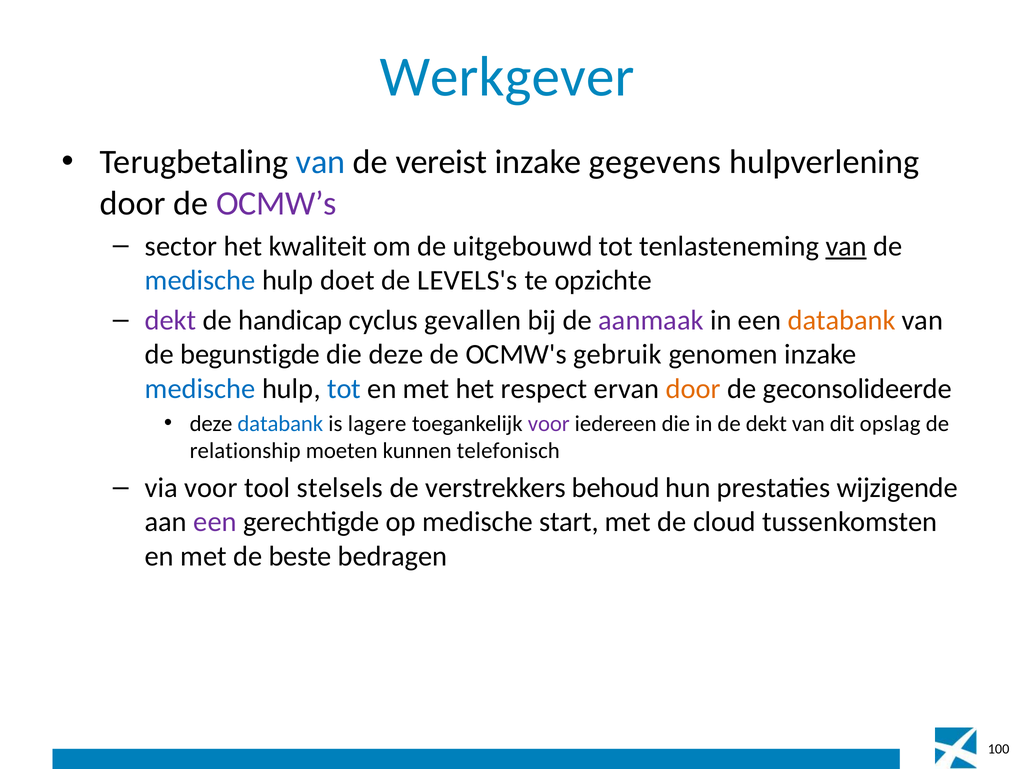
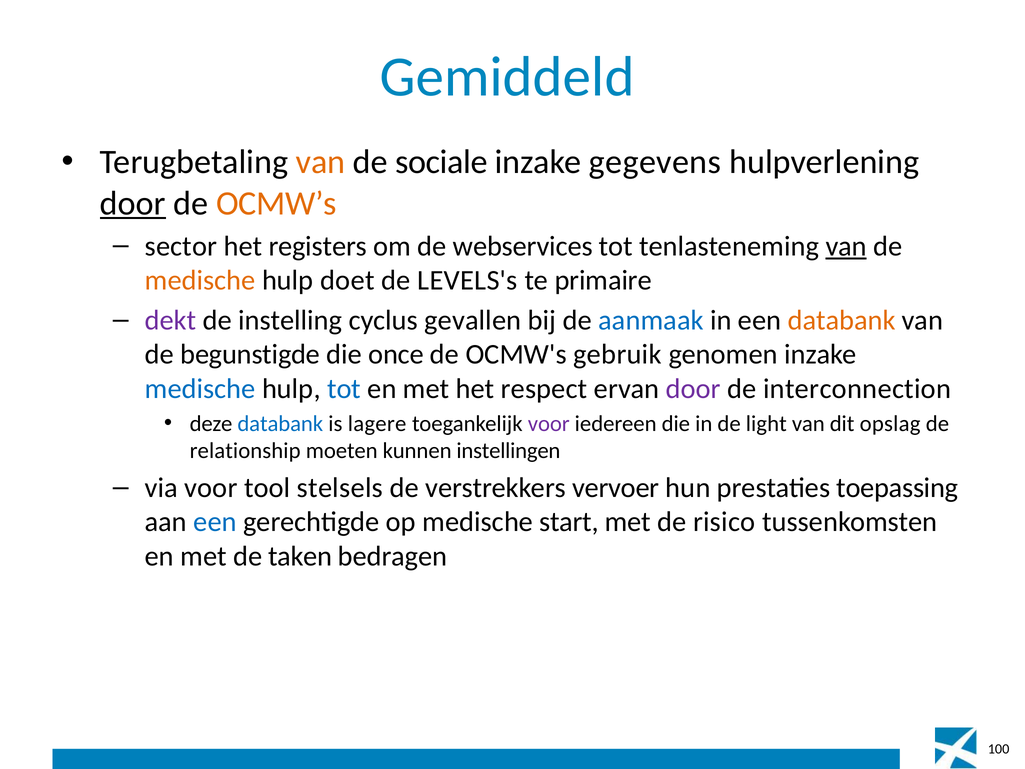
Werkgever: Werkgever -> Gemiddeld (507, 77)
van colour: blue -> orange (321, 162)
vereist: vereist -> sociale (441, 162)
door underline: none -> present (133, 203)
OCMW’s colour: purple -> orange (276, 203)
kwaliteit: kwaliteit -> registers (318, 246)
uitgebouwd: uitgebouwd -> webservices (523, 246)
medische colour: blue -> orange (200, 280)
opzichte: opzichte -> primaire (603, 280)
handicap: handicap -> instelling (290, 320)
aanmaak colour: purple -> blue (651, 320)
die deze: deze -> once (396, 354)
door colour: orange -> purple (693, 389)
geconsolideerde: geconsolideerde -> interconnection (857, 389)
de dekt: dekt -> light (766, 424)
telefonisch: telefonisch -> instellingen (508, 451)
behoud: behoud -> vervoer (616, 488)
wijzigende: wijzigende -> toepassing (897, 488)
een colour: purple -> blue (215, 522)
cloud: cloud -> risico (724, 522)
beste: beste -> taken (300, 556)
